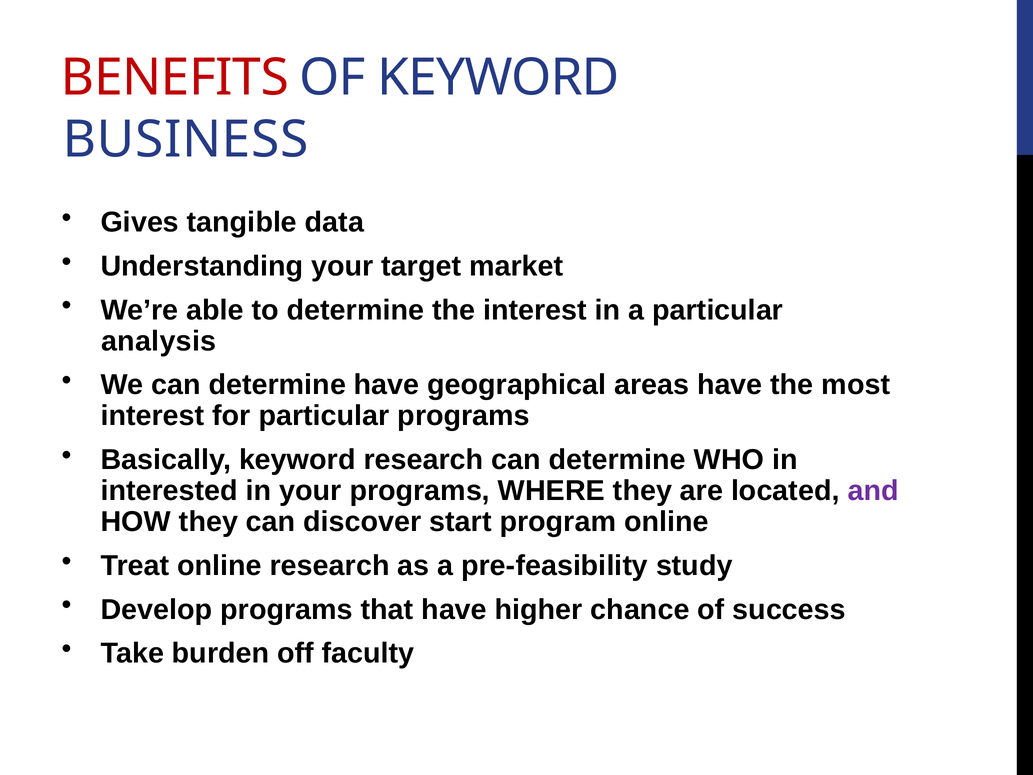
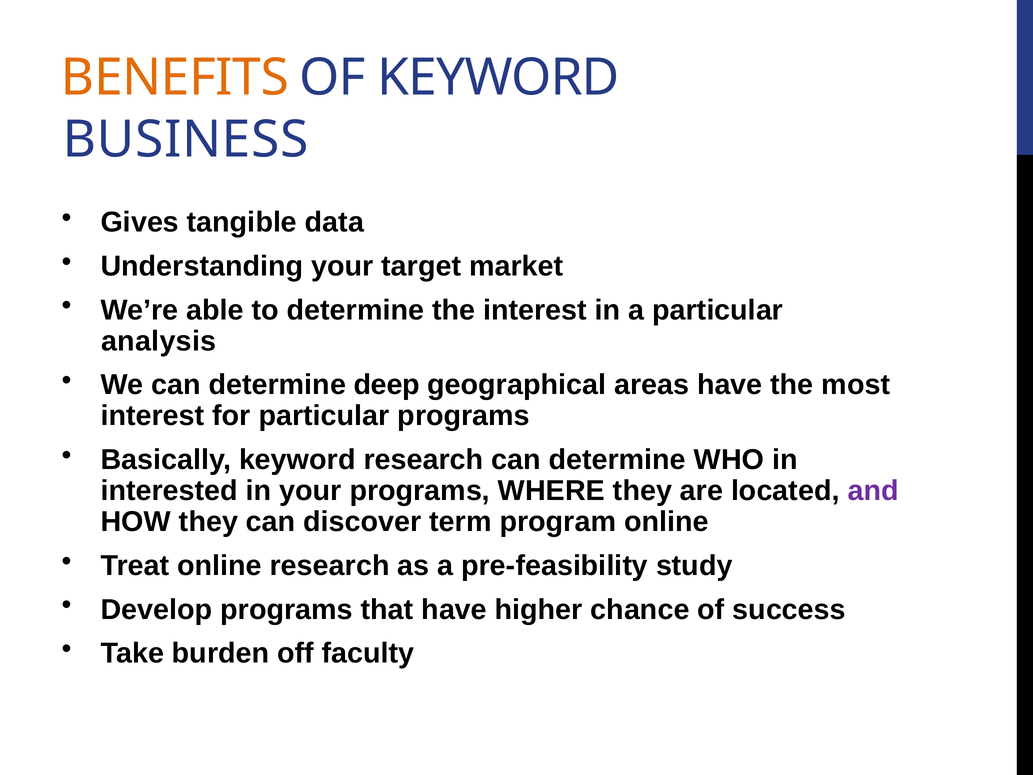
BENEFITS colour: red -> orange (175, 78)
determine have: have -> deep (387, 385)
start: start -> term (460, 522)
